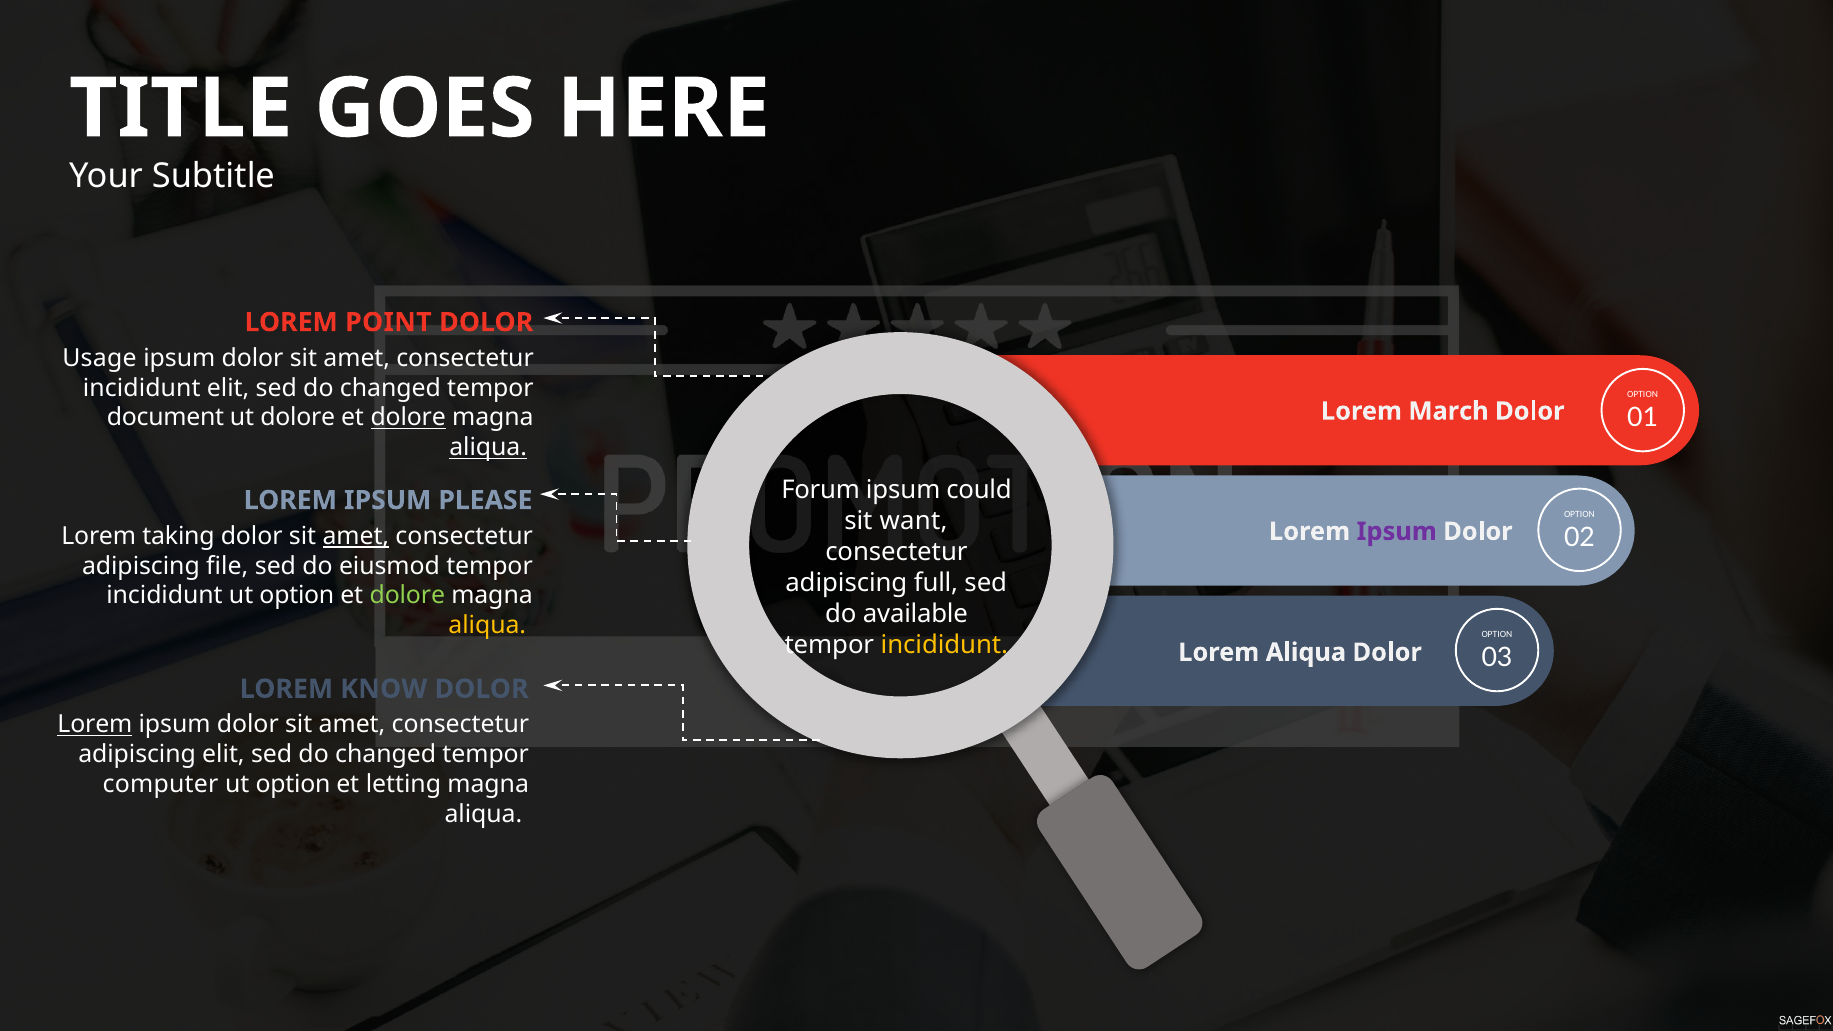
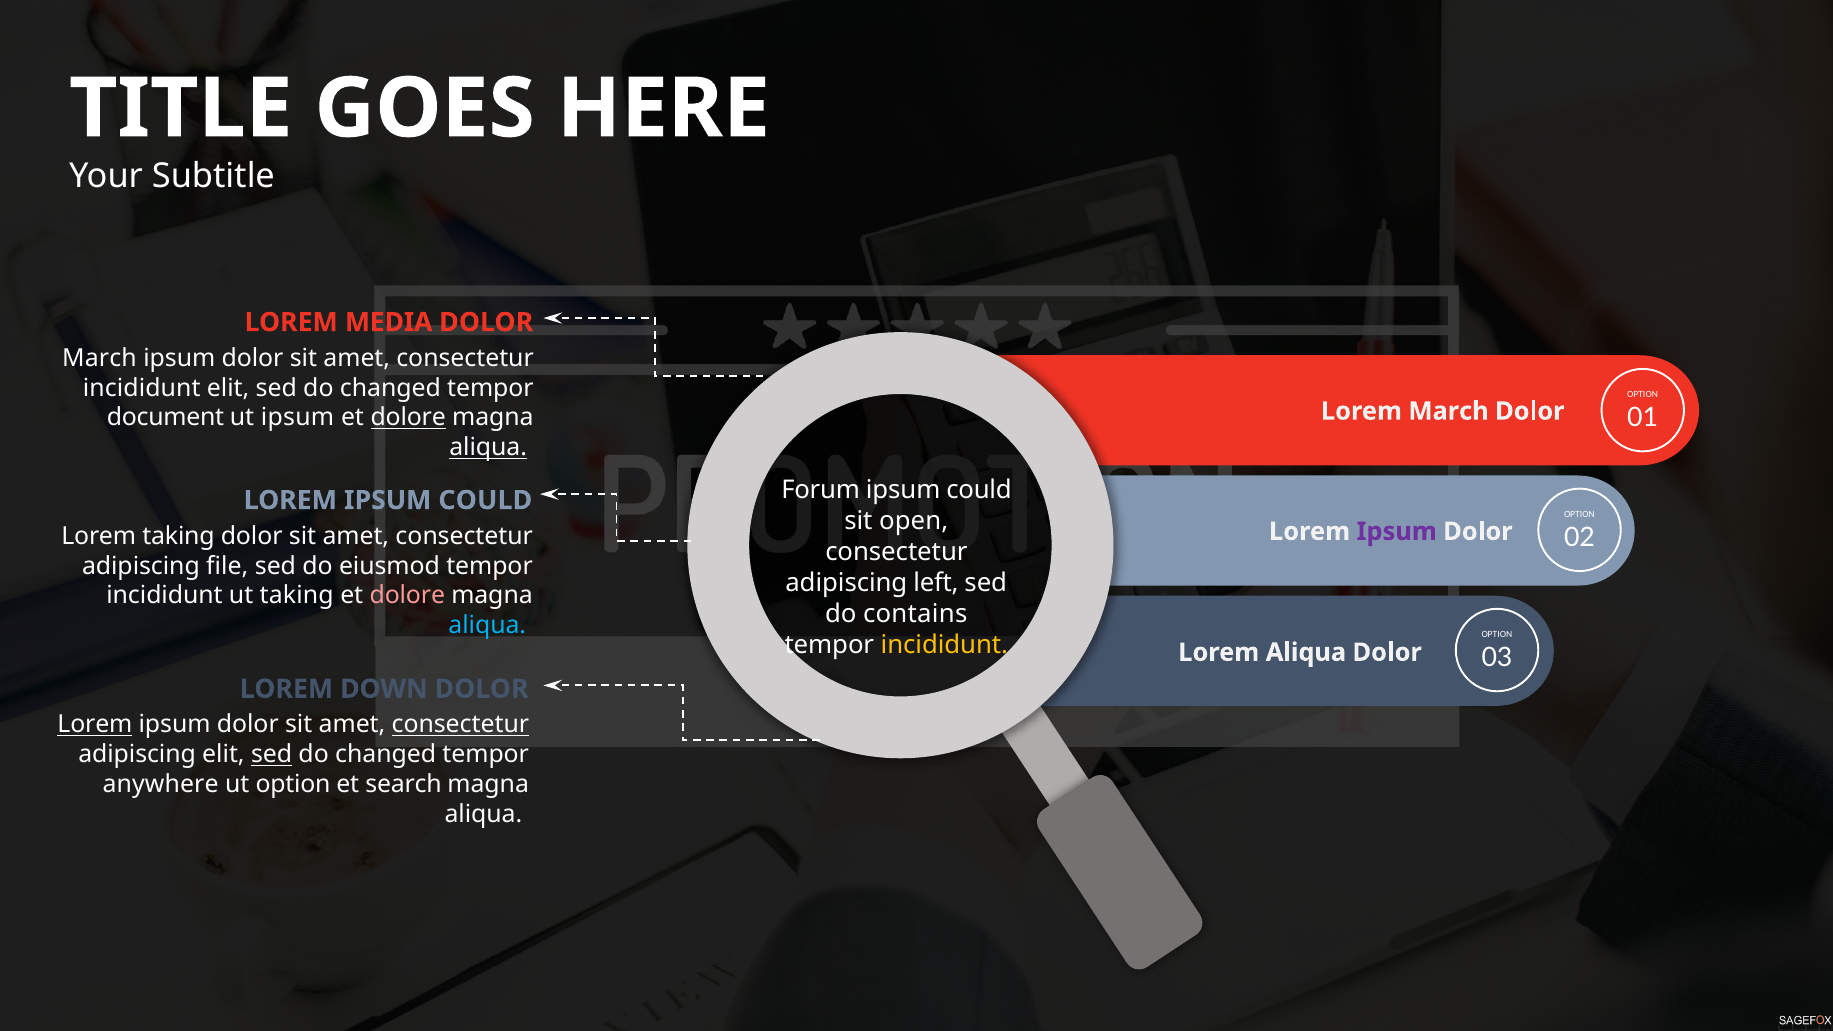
POINT: POINT -> MEDIA (389, 322)
Usage: Usage -> March (99, 358)
ut dolore: dolore -> ipsum (298, 418)
LOREM IPSUM PLEASE: PLEASE -> COULD (485, 500)
want: want -> open (914, 521)
amet underline: present -> none (356, 536)
full: full -> left (936, 583)
incididunt ut option: option -> taking (297, 596)
dolore colour: light green -> pink (407, 596)
available: available -> contains (915, 614)
aliqua colour: yellow -> light blue (487, 626)
KNOW: KNOW -> DOWN (384, 689)
consectetur underline: none -> present (460, 725)
sed underline: none -> present (272, 755)
computer: computer -> anywhere (161, 784)
letting: letting -> search (404, 784)
